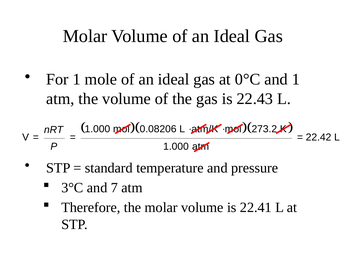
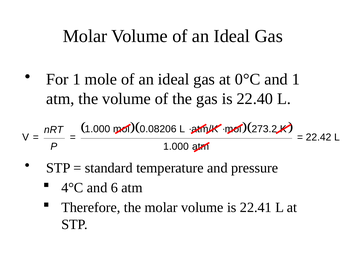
22.43: 22.43 -> 22.40 (255, 99)
3°C: 3°C -> 4°C (72, 188)
7: 7 -> 6 (114, 188)
